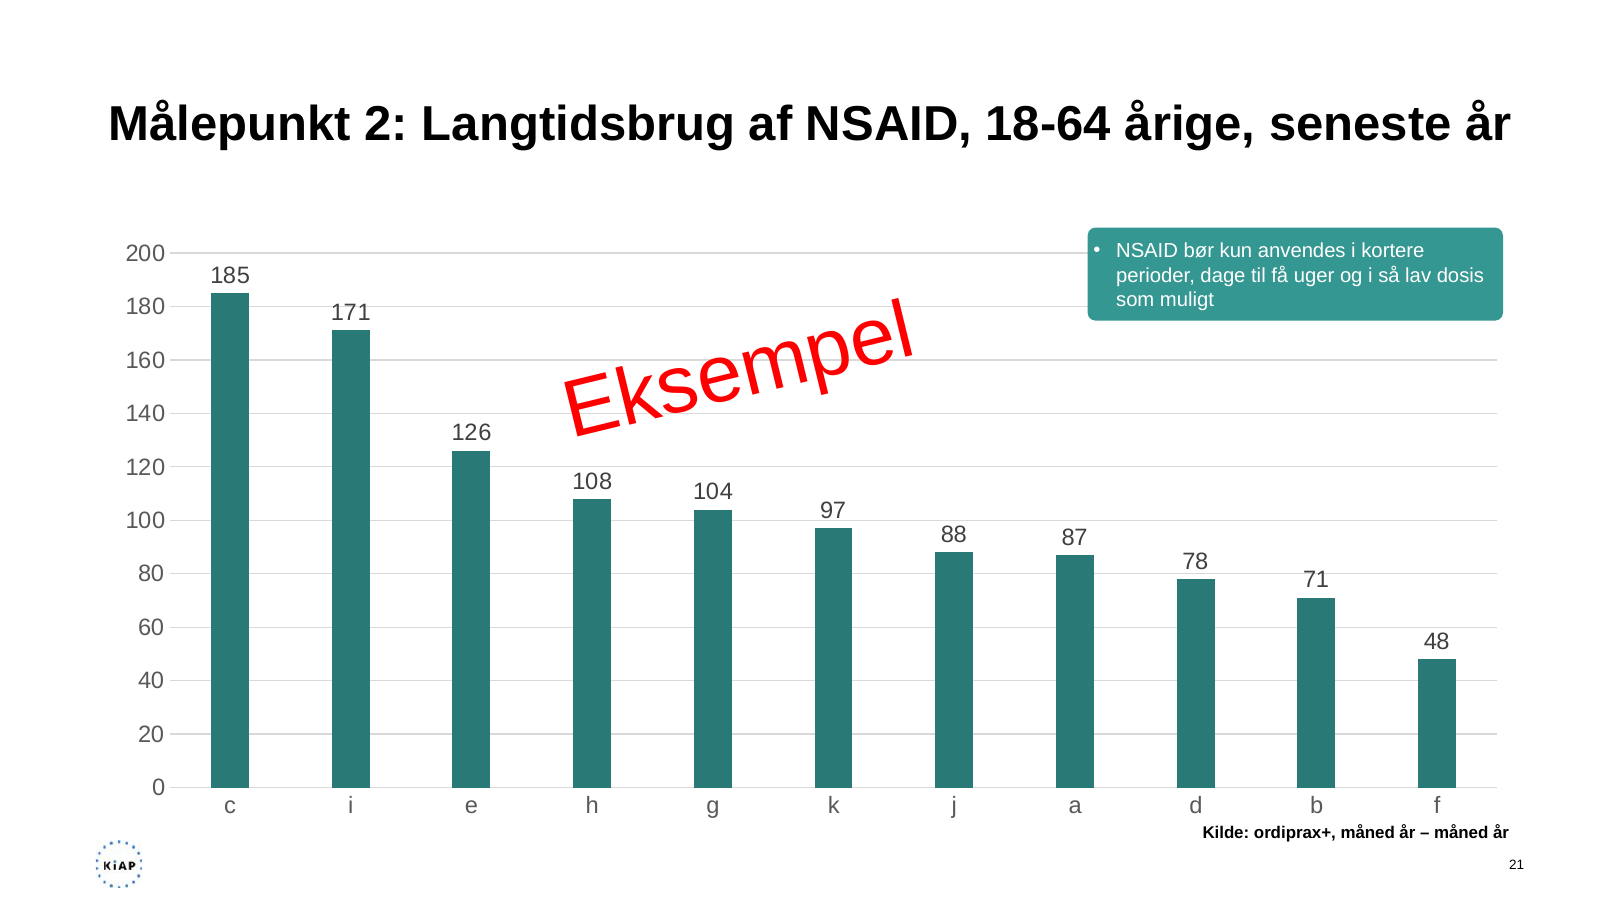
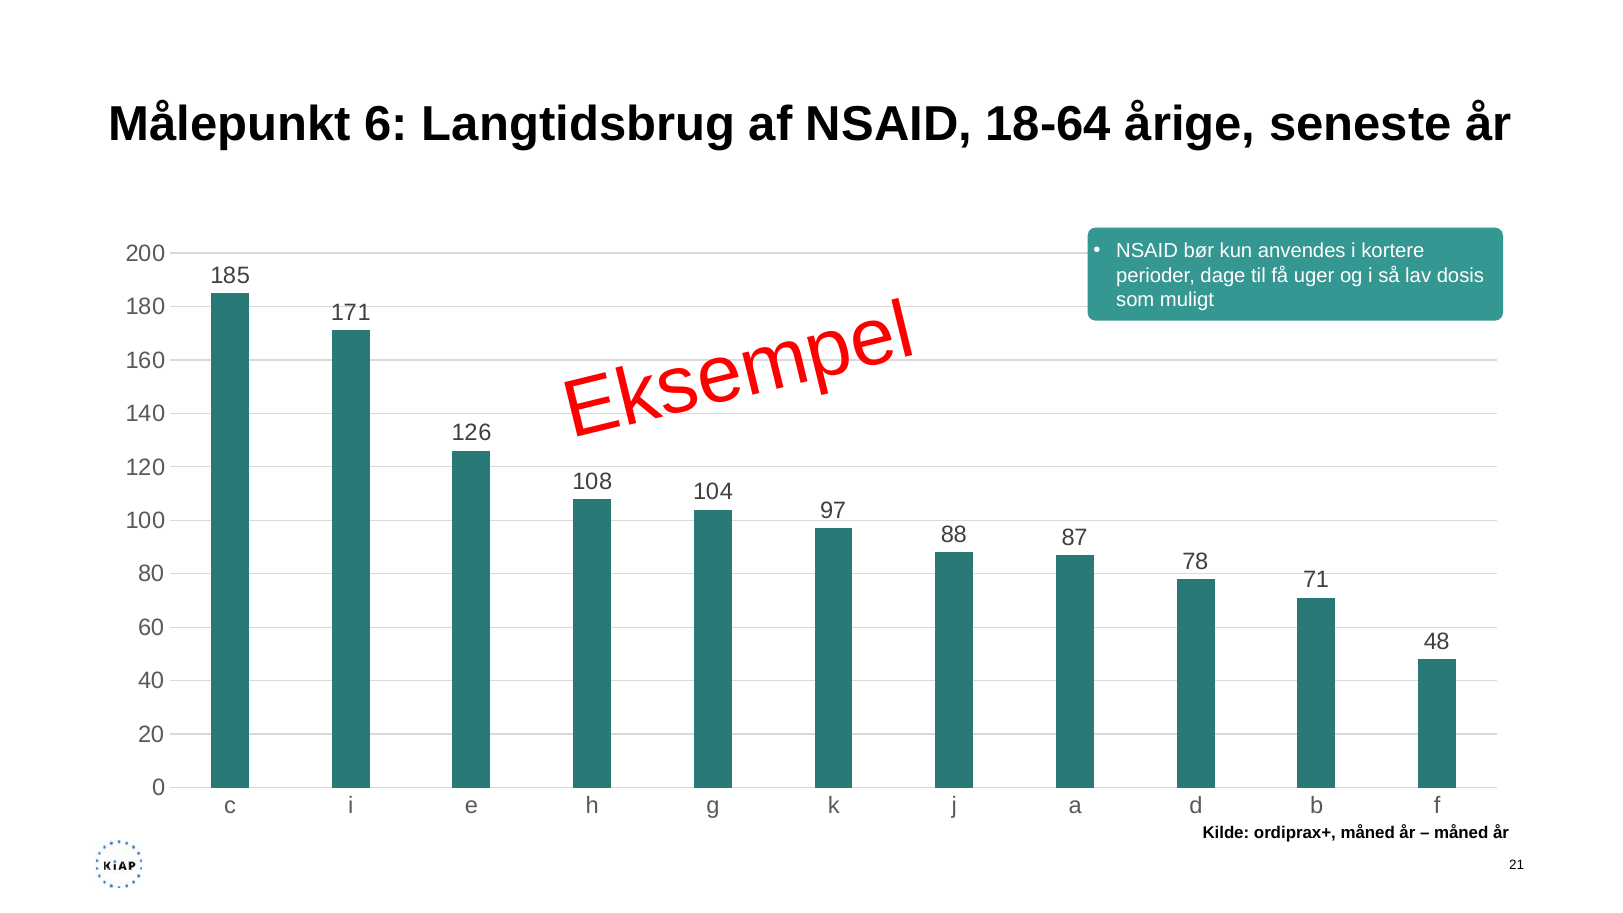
2: 2 -> 6 (386, 125)
